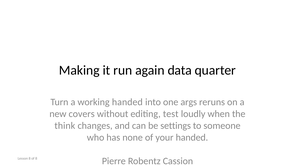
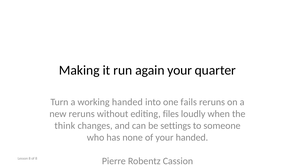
again data: data -> your (180, 70)
args: args -> fails (189, 102)
new covers: covers -> reruns (82, 114)
test: test -> files (171, 114)
